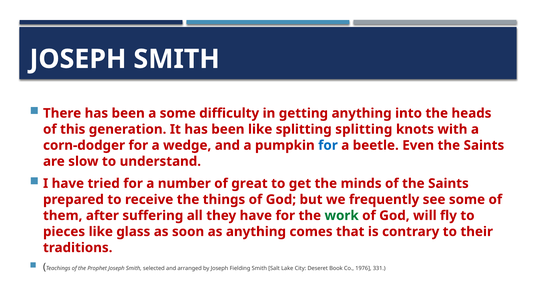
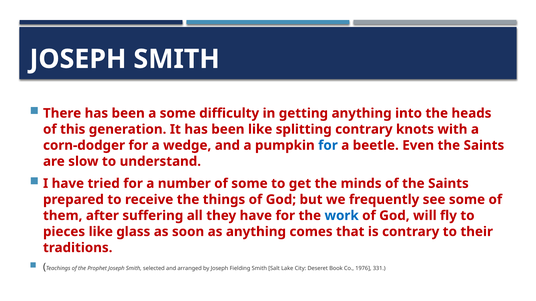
splitting splitting: splitting -> contrary (364, 130)
of great: great -> some (249, 184)
work colour: green -> blue (342, 216)
